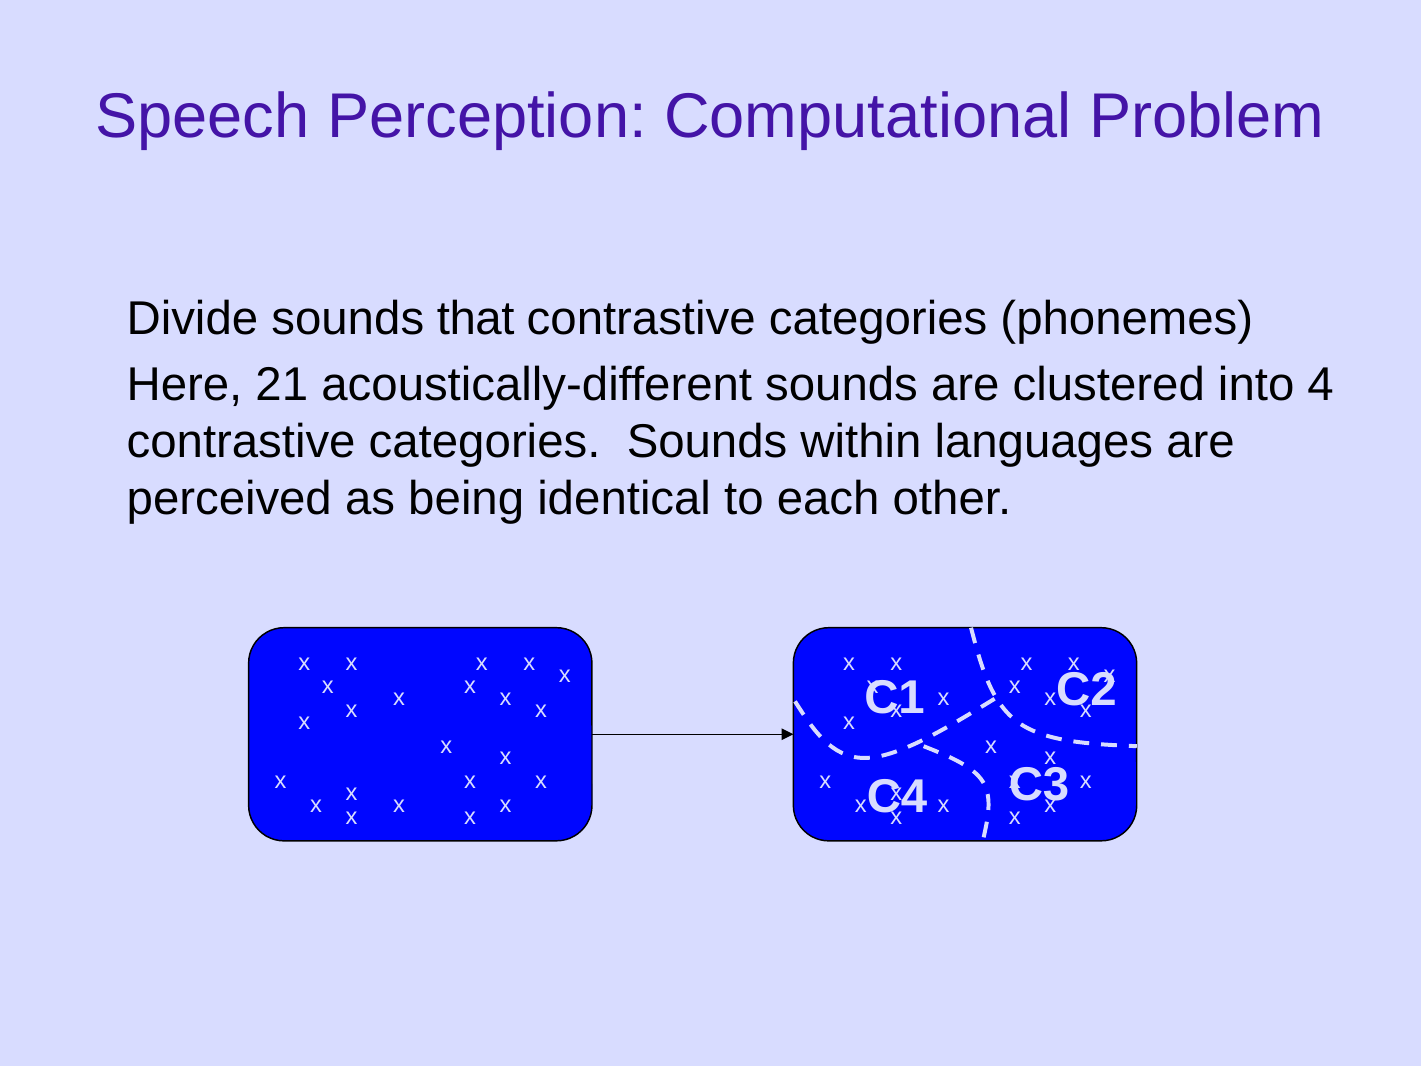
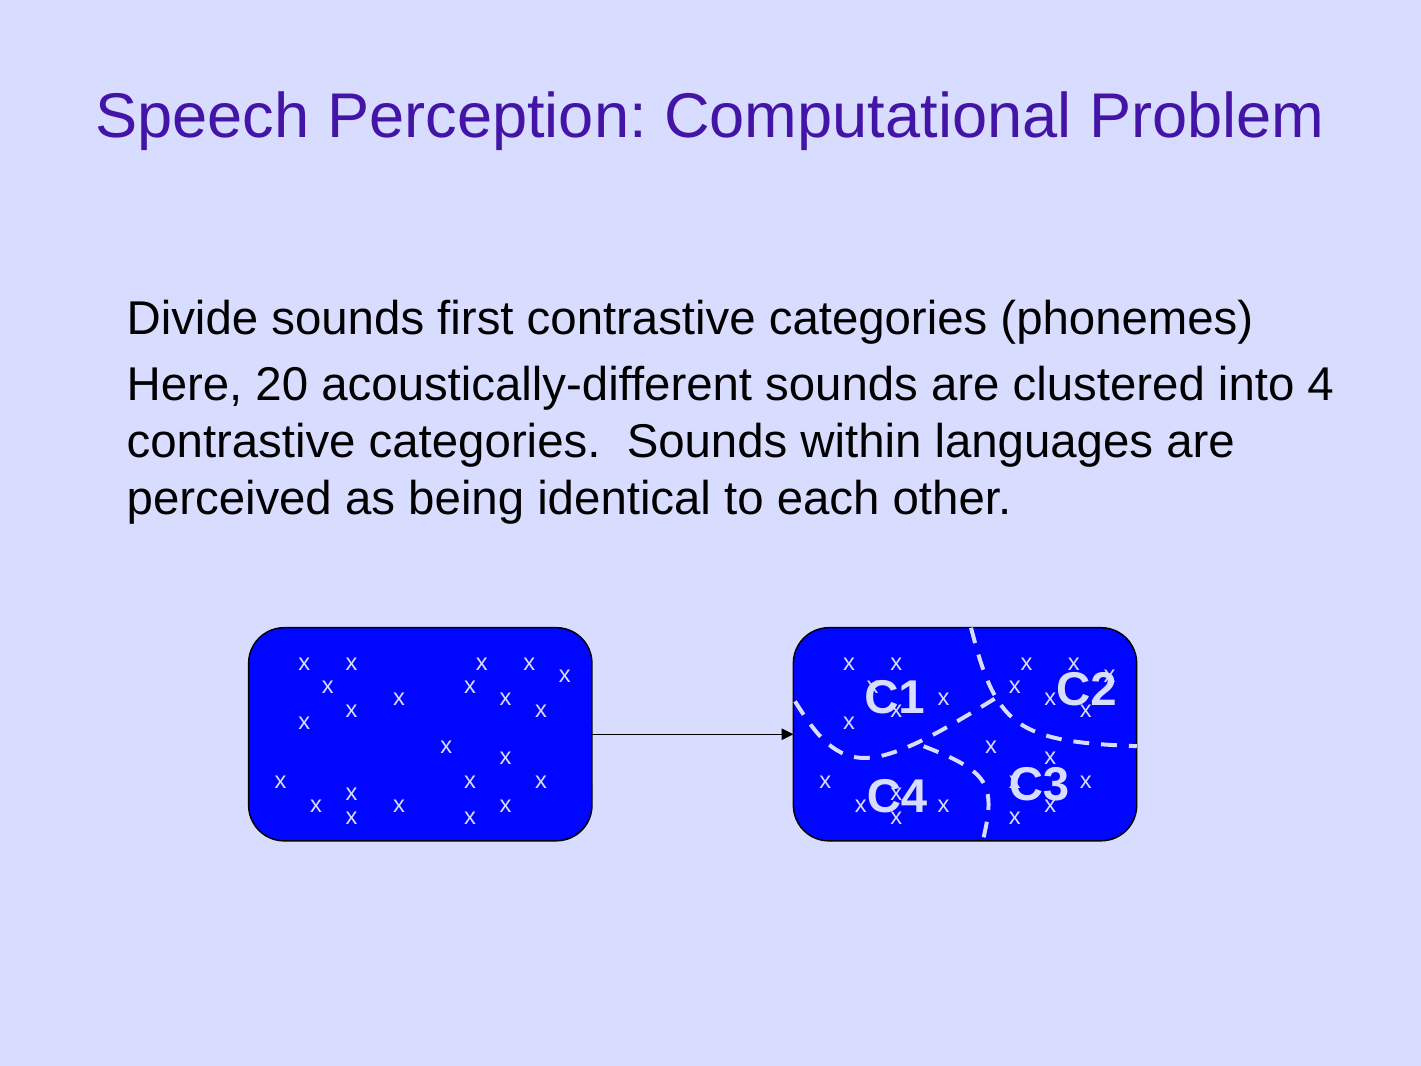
that: that -> first (475, 318)
21: 21 -> 20 (282, 385)
